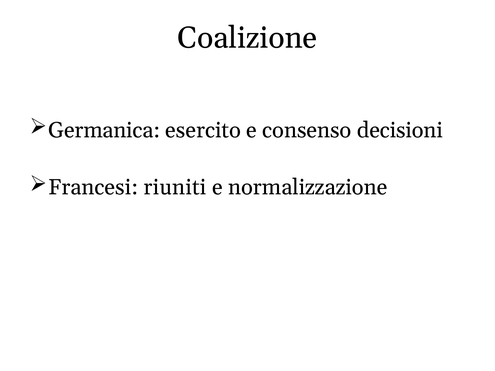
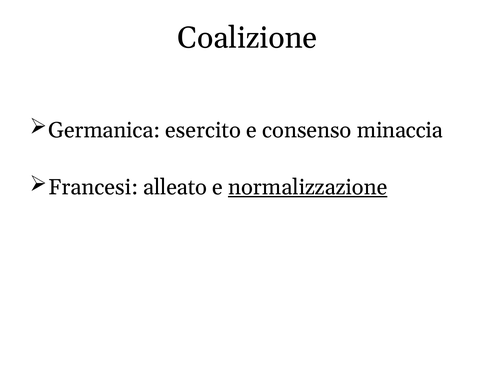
decisioni: decisioni -> minaccia (400, 130)
riuniti: riuniti -> alleato (175, 187)
normalizzazione underline: none -> present (308, 187)
